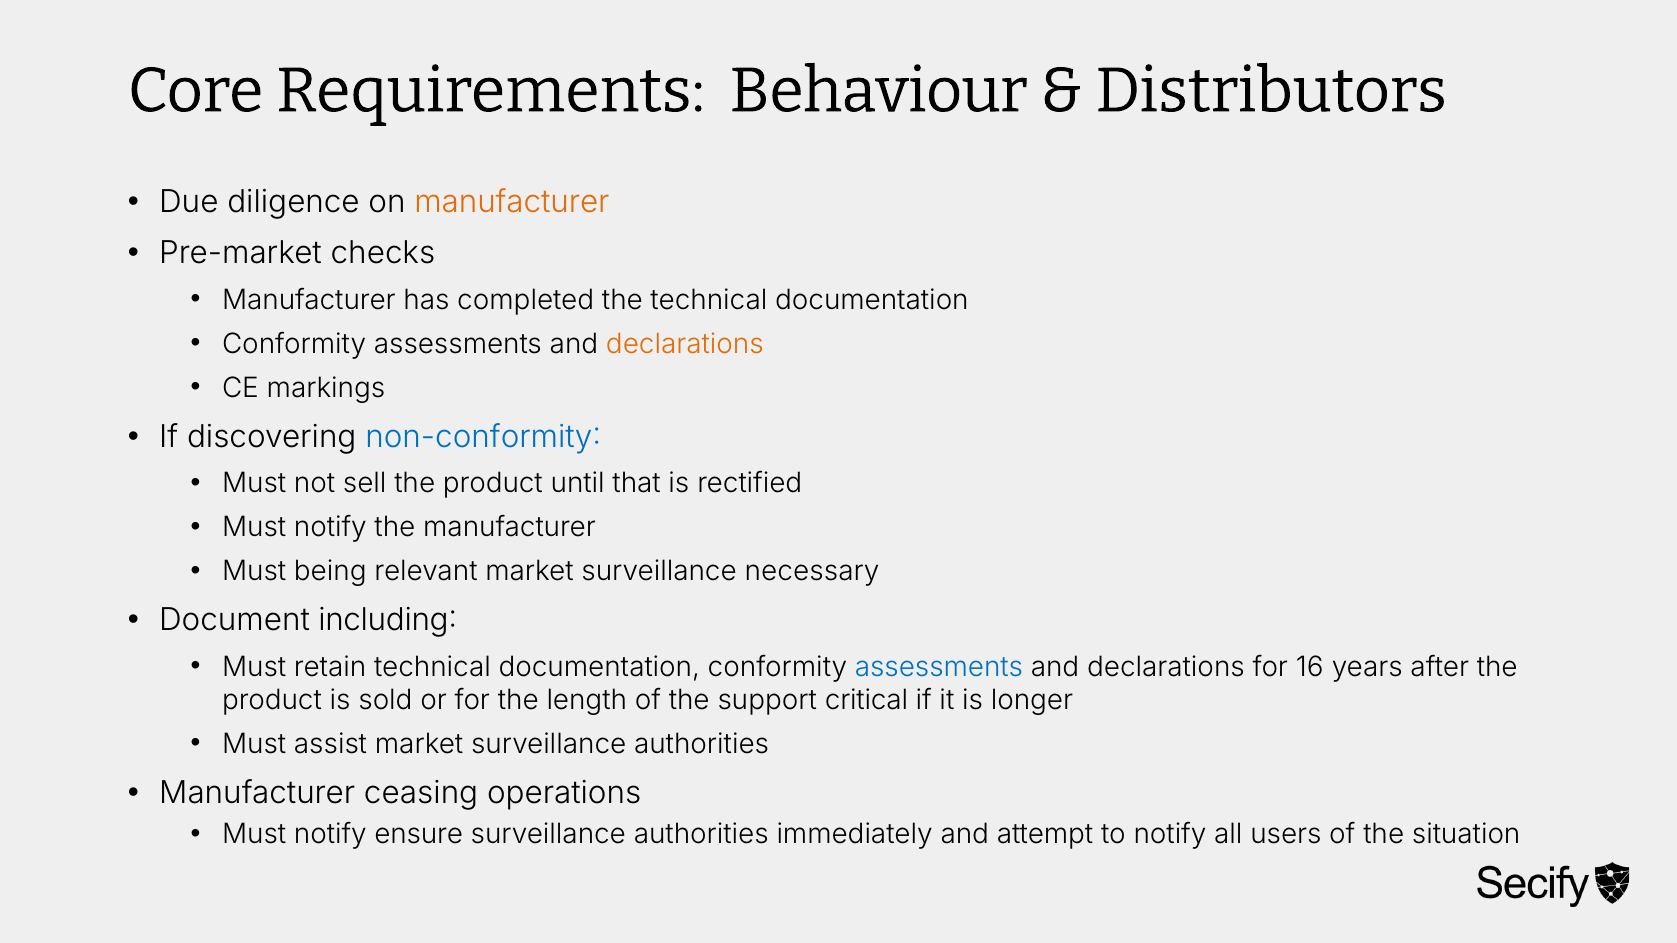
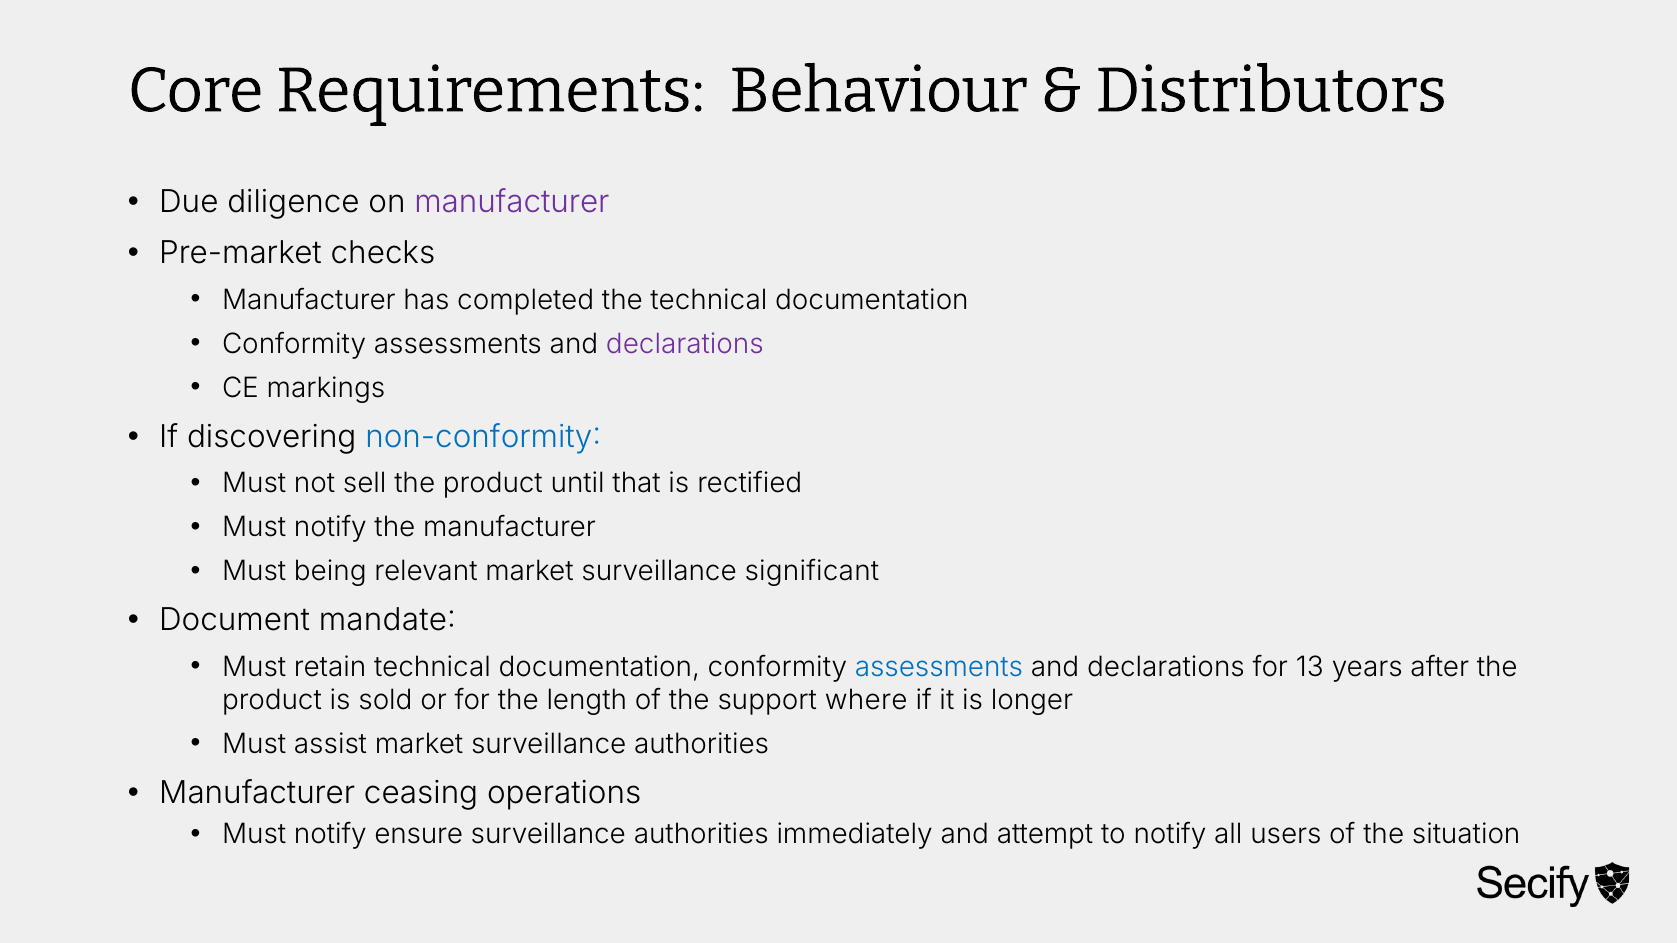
manufacturer colour: orange -> purple (512, 202)
declarations colour: orange -> purple (685, 344)
necessary: necessary -> significant (812, 572)
including: including -> mandate (387, 621)
16: 16 -> 13 (1310, 667)
critical: critical -> where (866, 701)
